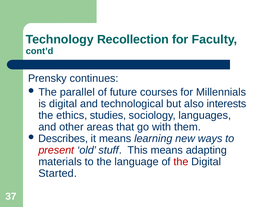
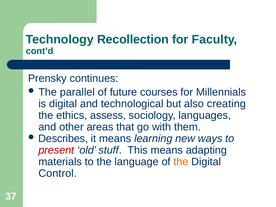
interests: interests -> creating (226, 104)
studies: studies -> assess (108, 115)
the colour: red -> orange (181, 162)
Started: Started -> Control (58, 173)
